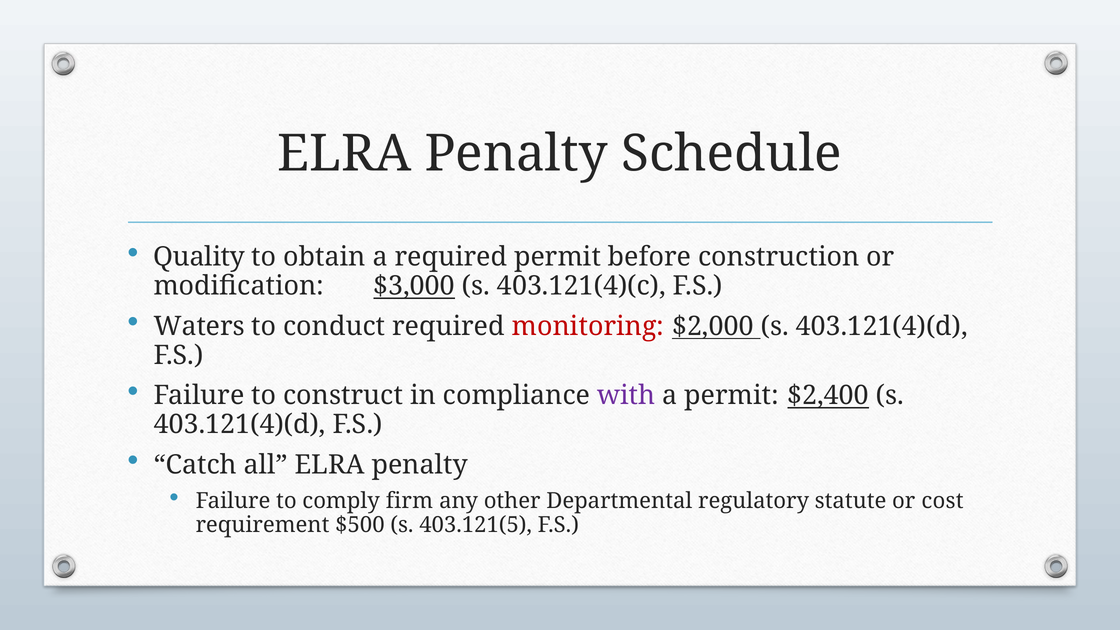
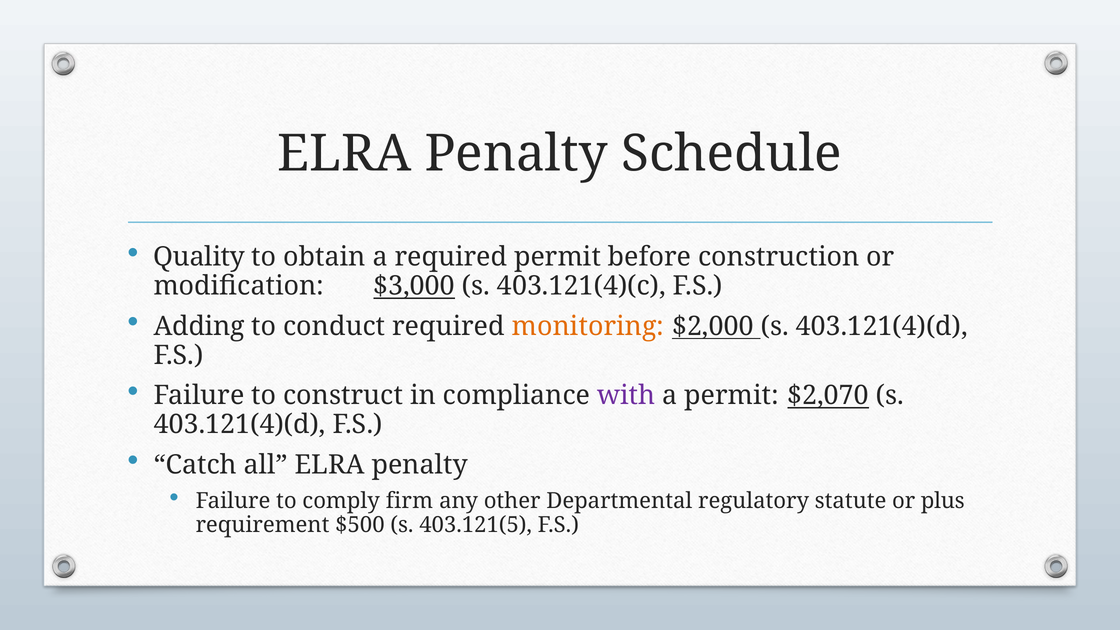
Waters: Waters -> Adding (199, 326)
monitoring colour: red -> orange (588, 326)
$2,400: $2,400 -> $2,070 (828, 396)
cost: cost -> plus (943, 501)
